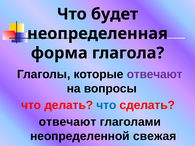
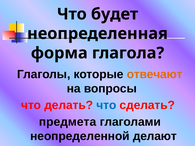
отвечают colour: purple -> orange (155, 74)
отвечают: отвечают -> предмета (68, 122)
свежая: свежая -> делают (155, 136)
